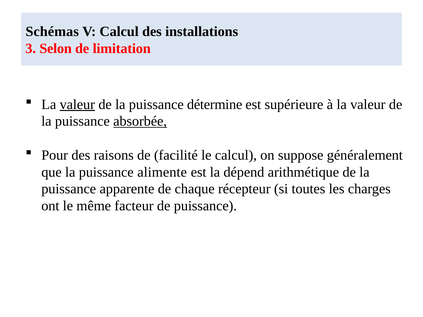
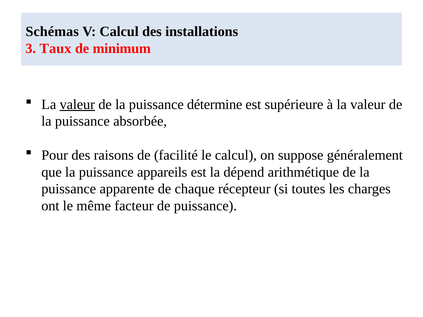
Selon: Selon -> Taux (55, 49)
limitation: limitation -> minimum (122, 49)
absorbée underline: present -> none (140, 121)
alimente: alimente -> appareils (162, 172)
